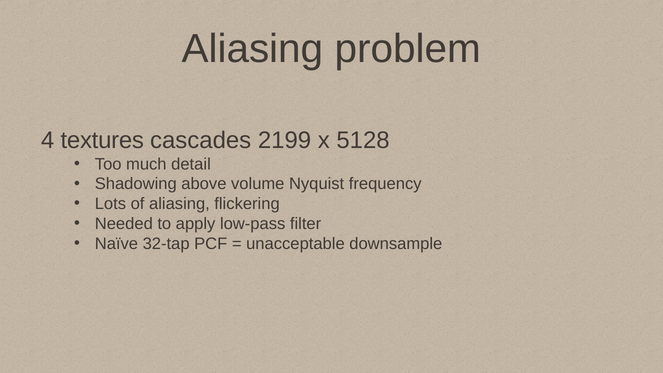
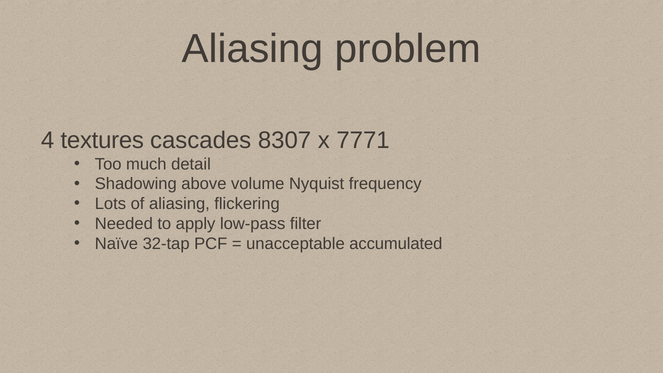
2199: 2199 -> 8307 (285, 140)
5128: 5128 -> 7771 (363, 140)
downsample: downsample -> accumulated (396, 244)
